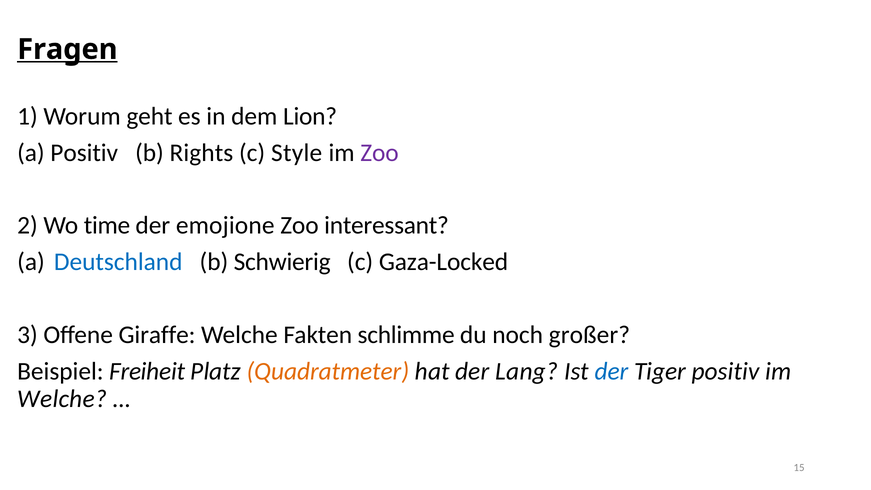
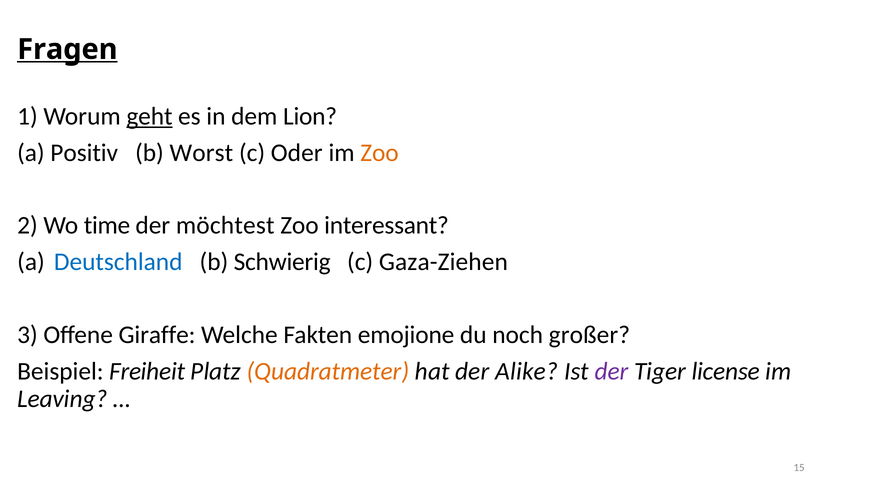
geht underline: none -> present (149, 116)
Rights: Rights -> Worst (201, 153)
Style: Style -> Oder (297, 153)
Zoo colour: purple -> orange (380, 153)
emojione: emojione -> möchtest (225, 226)
Gaza-Locked: Gaza-Locked -> Gaza-Ziehen (443, 262)
schlimme: schlimme -> emojione (406, 335)
Lang: Lang -> Alike (527, 371)
der colour: blue -> purple (611, 371)
Tiger positiv: positiv -> license (726, 371)
Welche: Welche -> Leaving (62, 399)
